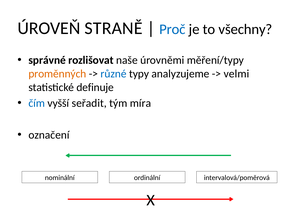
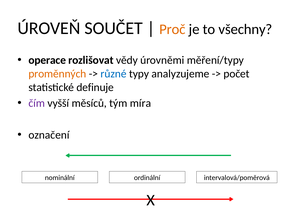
STRANĚ: STRANĚ -> SOUČET (114, 28)
Proč colour: blue -> orange (172, 29)
správné: správné -> operace (47, 60)
naše: naše -> vědy (127, 60)
velmi: velmi -> počet (237, 74)
čím colour: blue -> purple (37, 103)
seřadit: seřadit -> měsíců (89, 103)
